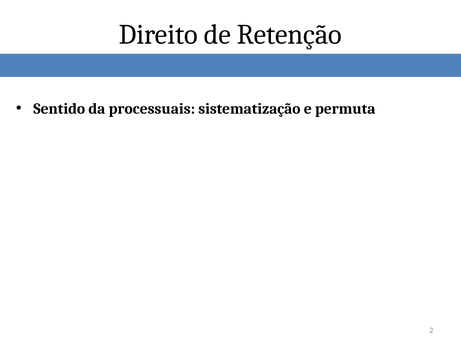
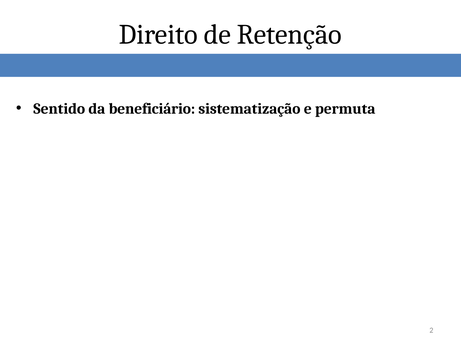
processuais: processuais -> beneficiário (152, 109)
